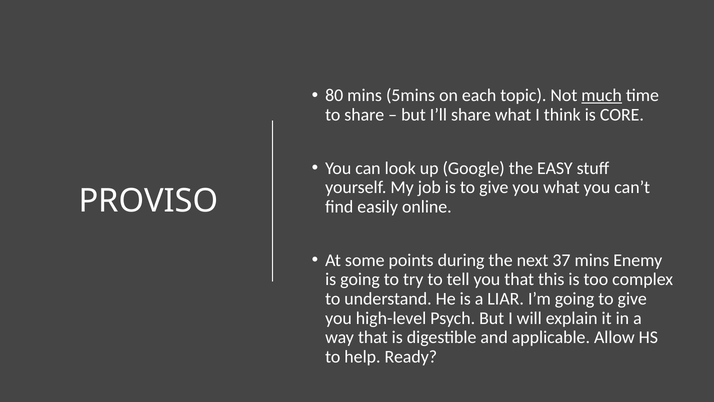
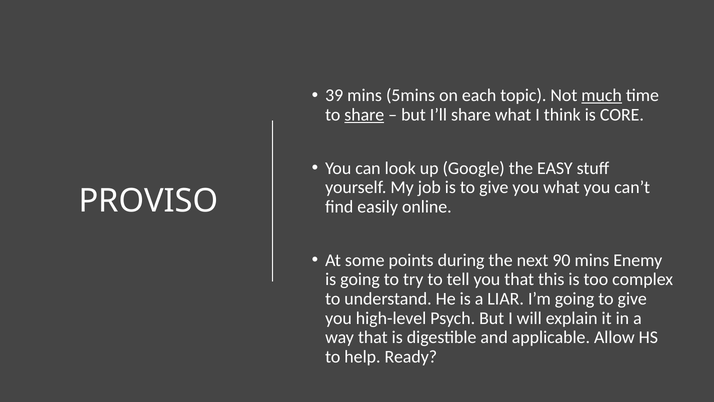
80: 80 -> 39 (334, 95)
share underline: none -> present (364, 115)
37: 37 -> 90 (561, 260)
